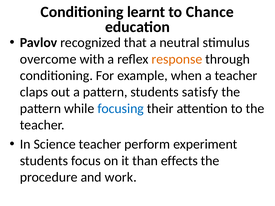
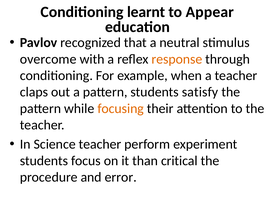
Chance: Chance -> Appear (210, 12)
focusing colour: blue -> orange (121, 109)
effects: effects -> critical (179, 161)
work: work -> error (121, 177)
